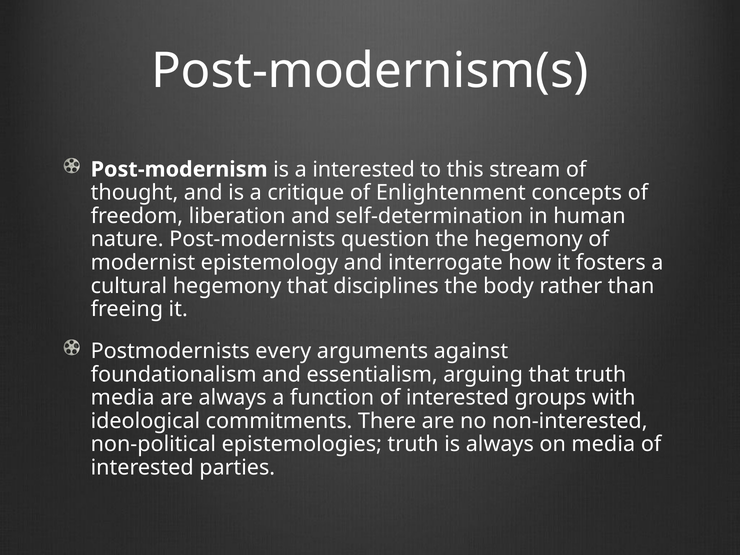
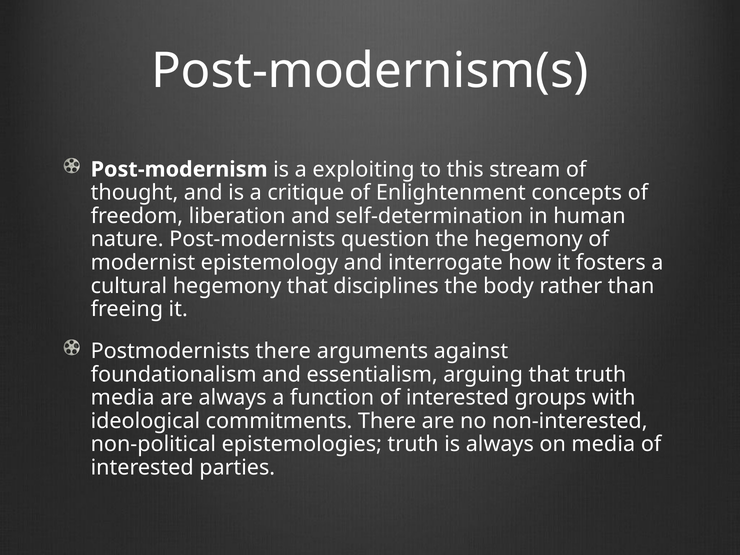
a interested: interested -> exploiting (364, 169)
Postmodernists every: every -> there (283, 351)
